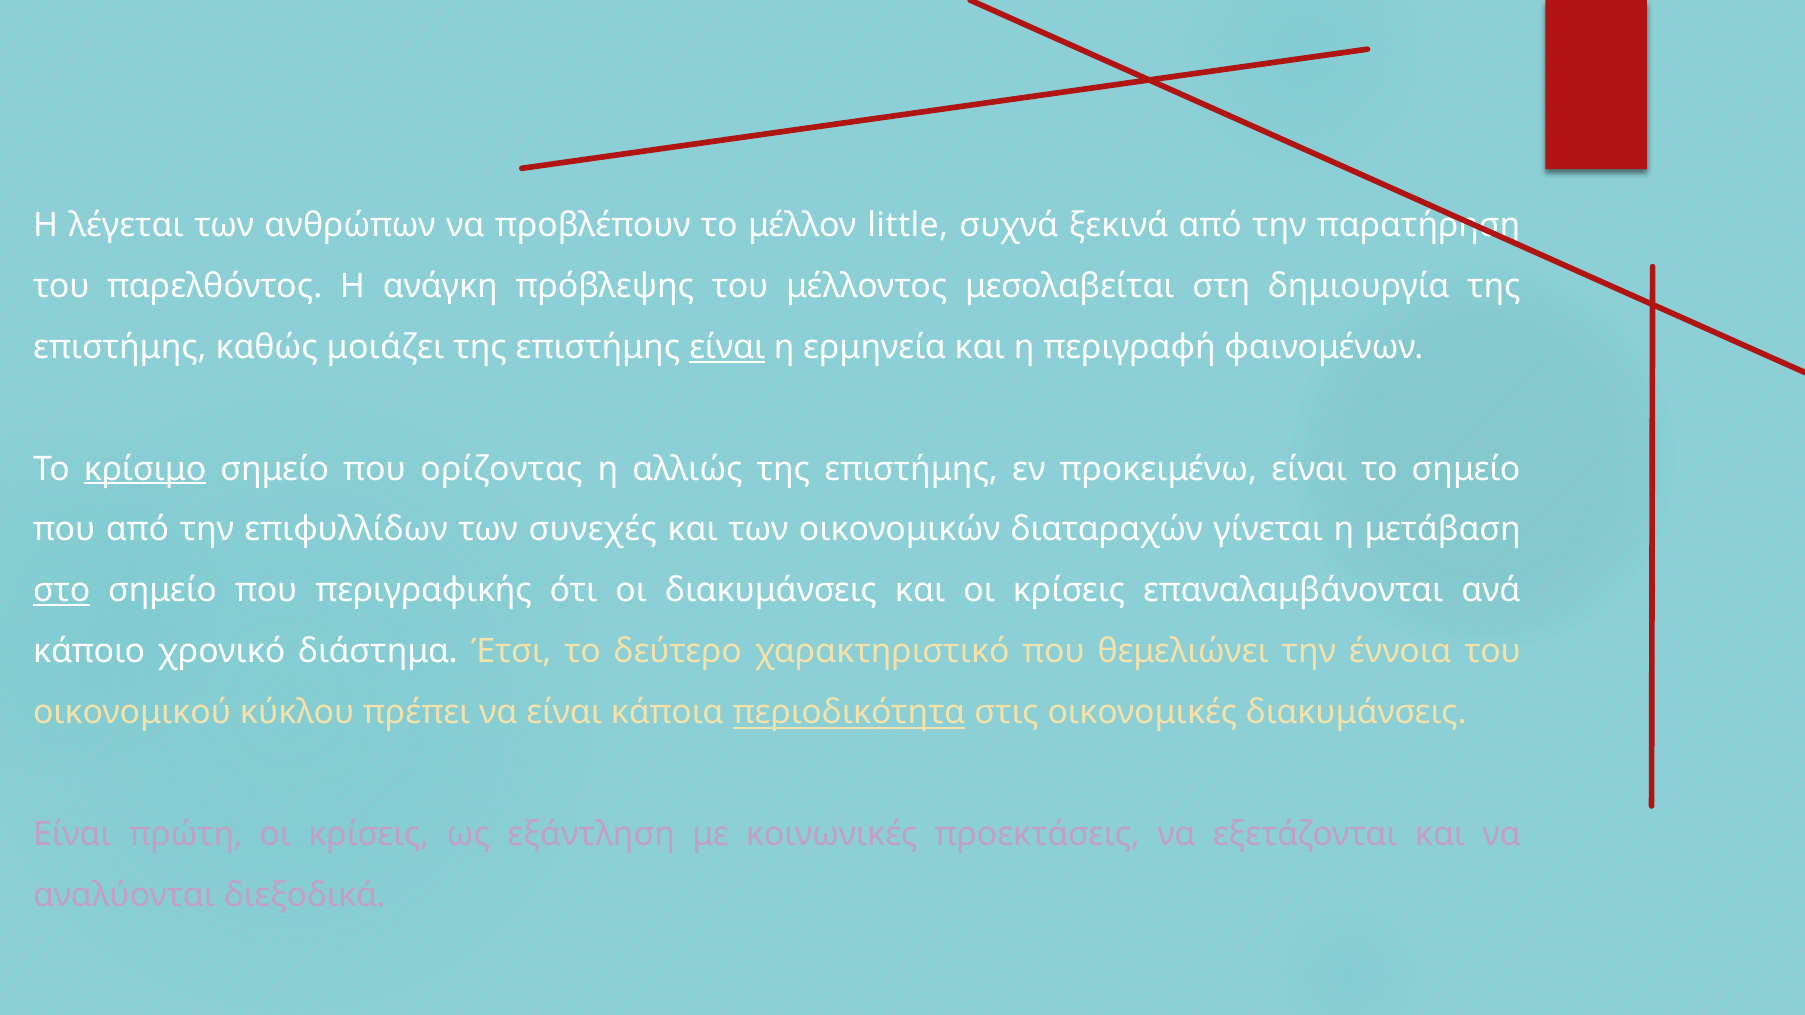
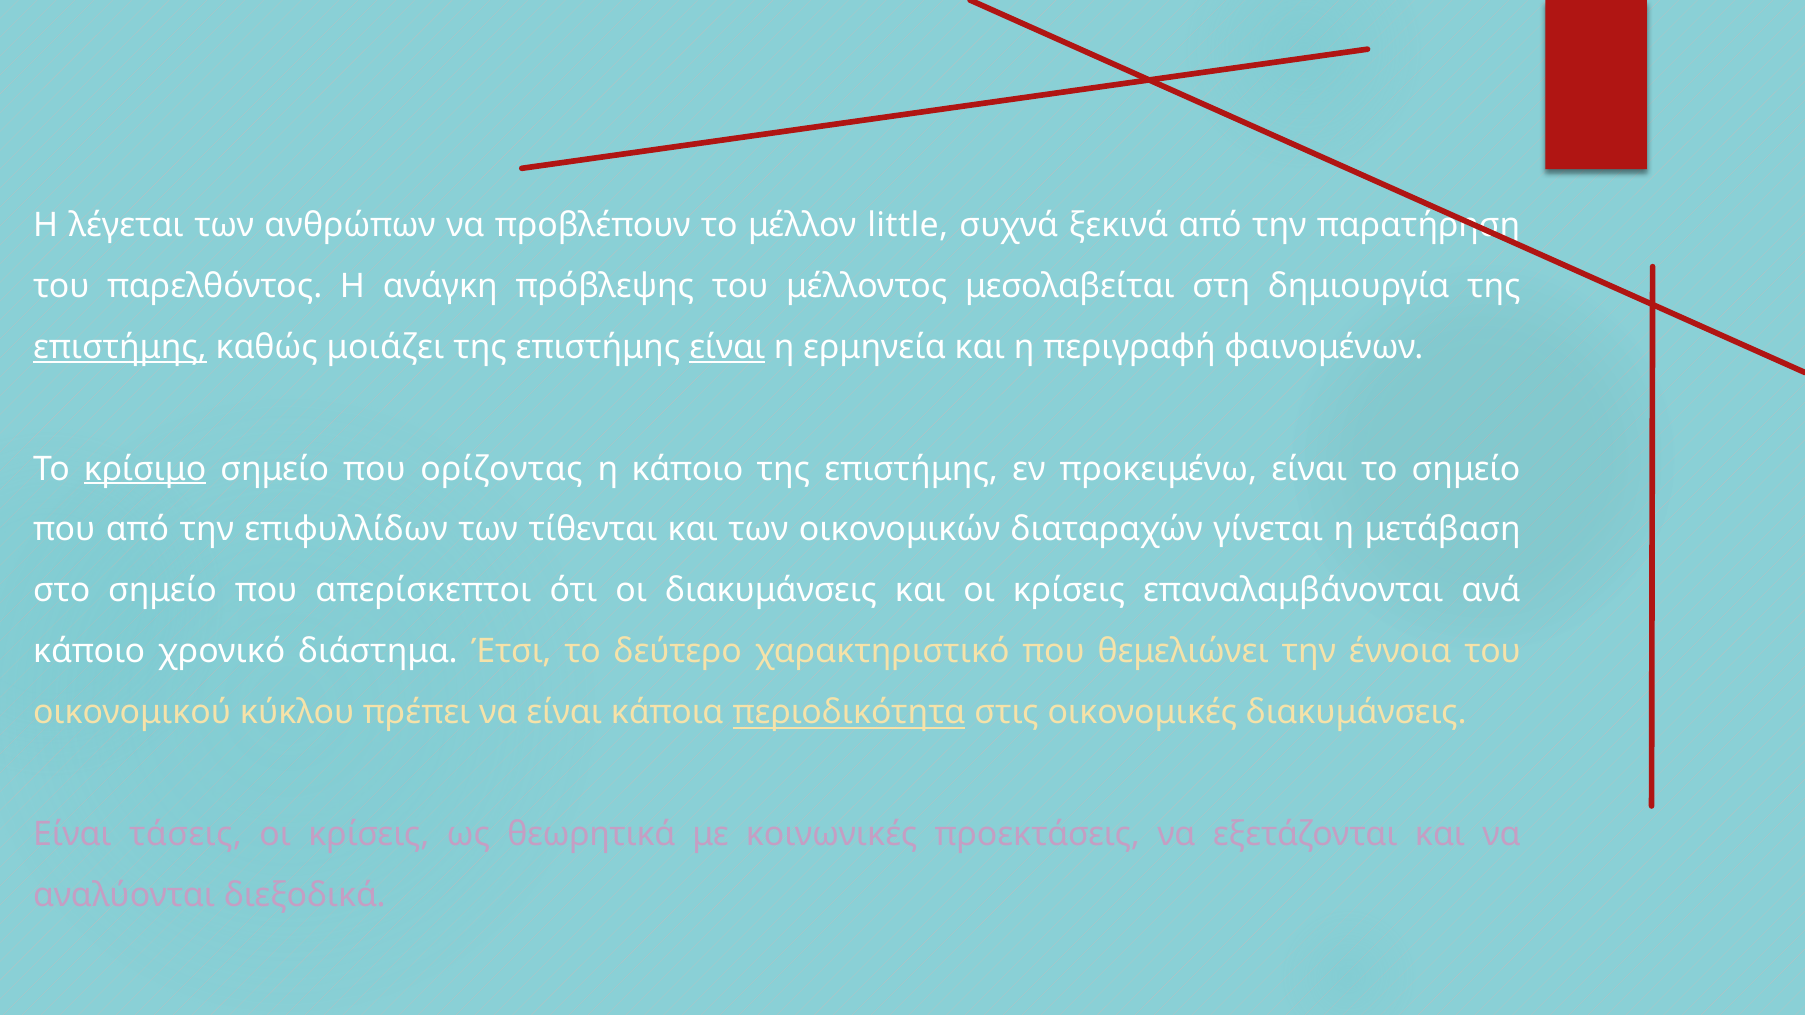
επιστήμης underline: none -> present (120, 347)
η αλλιώς: αλλιώς -> κάποιο (688, 469)
συνεχές: συνεχές -> τίθενται (593, 530)
στο underline: present -> none (62, 591)
περιγραφικής: περιγραφικής -> απερίσκεπτοι (423, 591)
πρώτη: πρώτη -> τάσεις (186, 834)
εξάντληση: εξάντληση -> θεωρητικά (591, 834)
